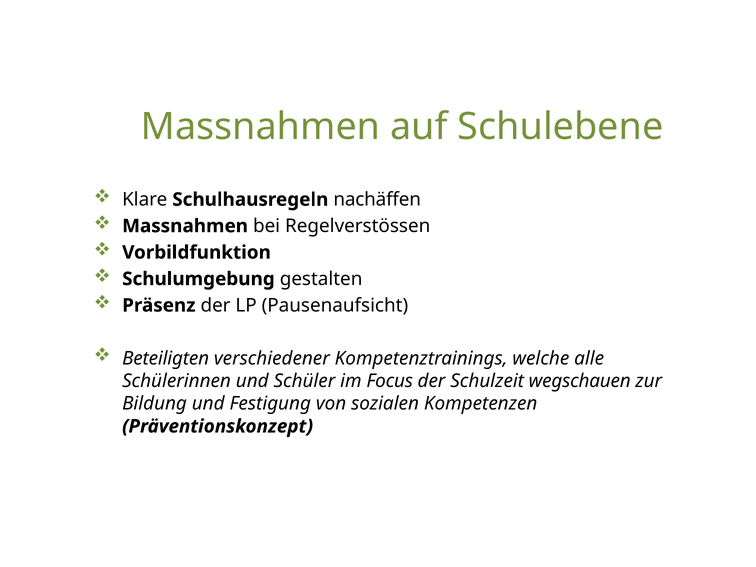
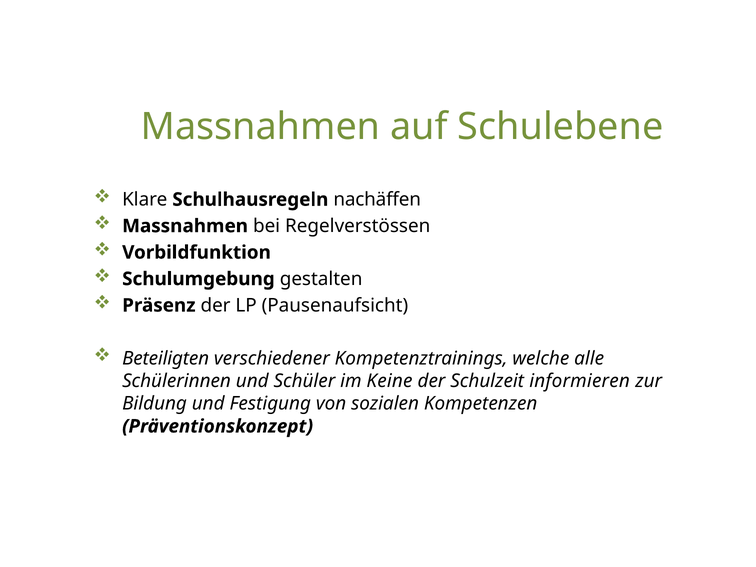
Focus: Focus -> Keine (389, 381)
wegschauen: wegschauen -> informieren (580, 381)
